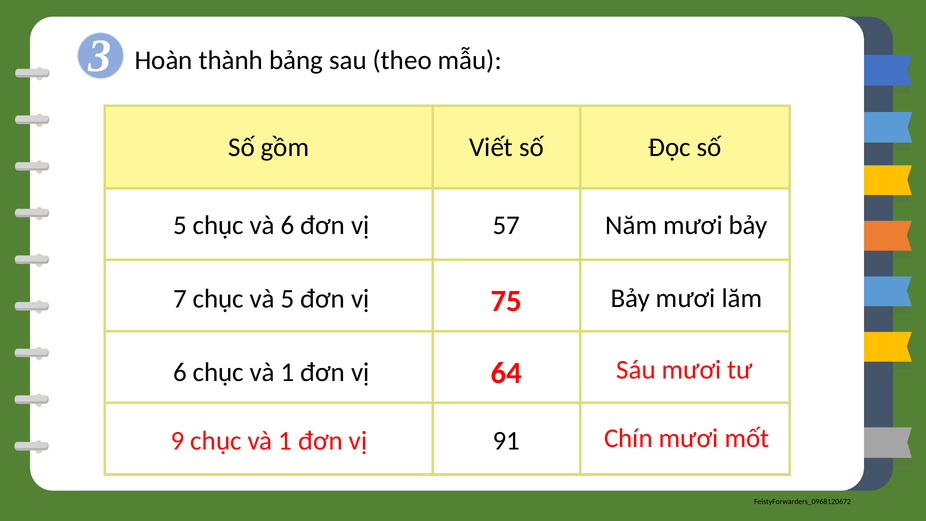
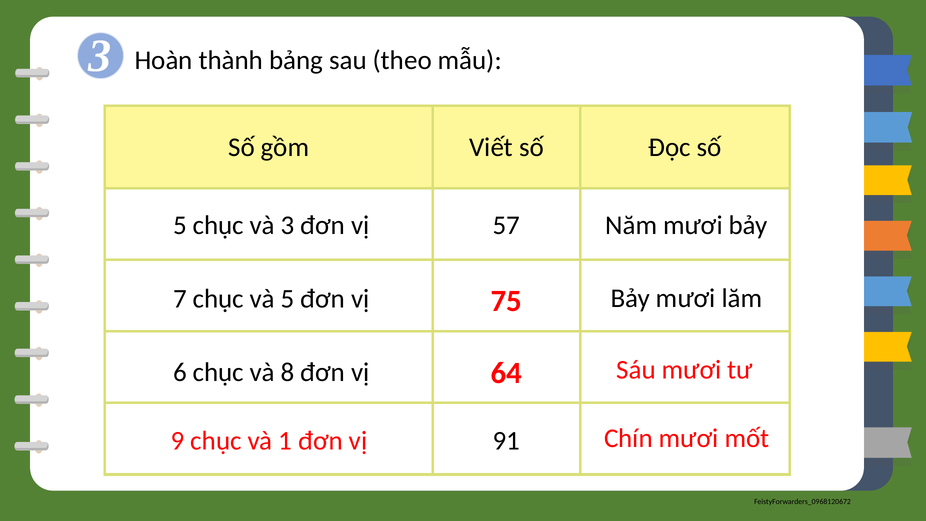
và 6: 6 -> 3 (288, 225)
6 chục và 1: 1 -> 8 (288, 372)
